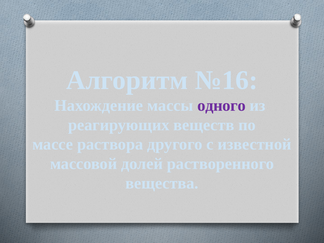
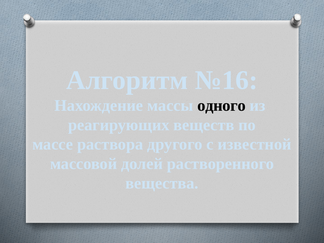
одного colour: purple -> black (222, 105)
